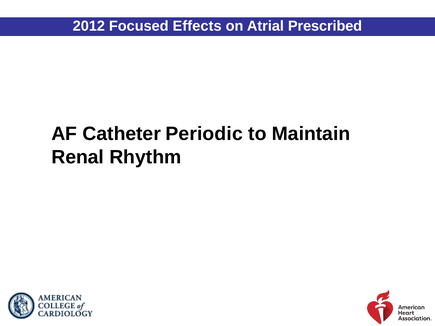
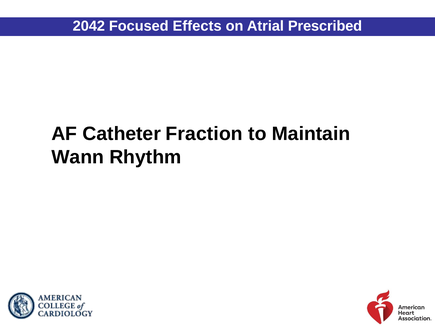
2012: 2012 -> 2042 (89, 26)
Periodic: Periodic -> Fraction (204, 134)
Renal: Renal -> Wann (78, 157)
